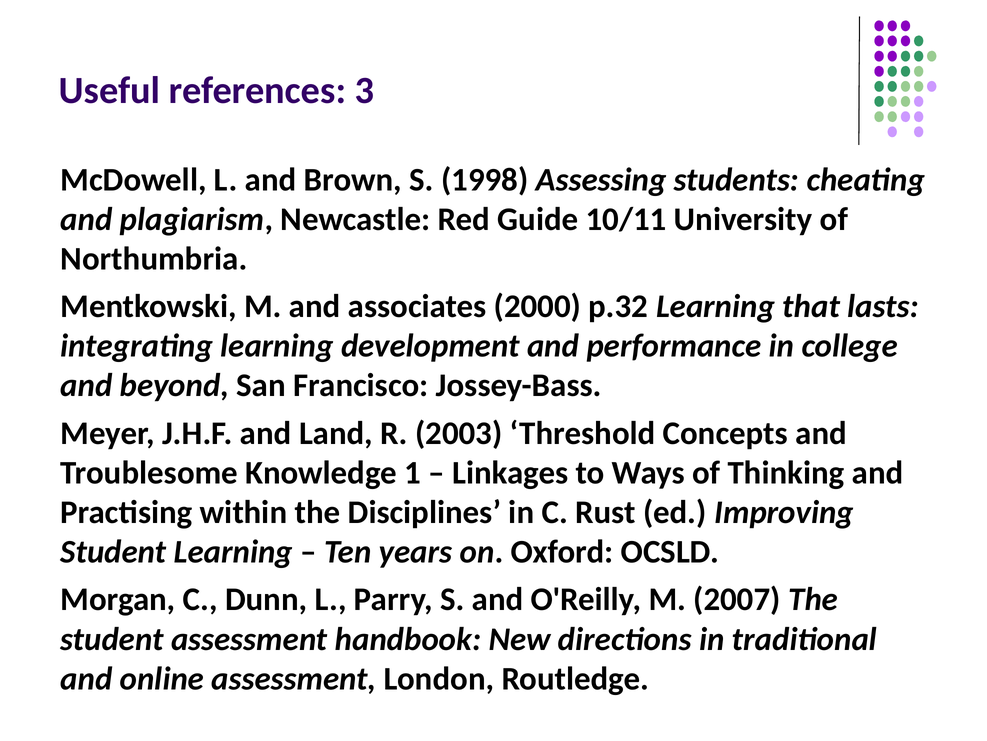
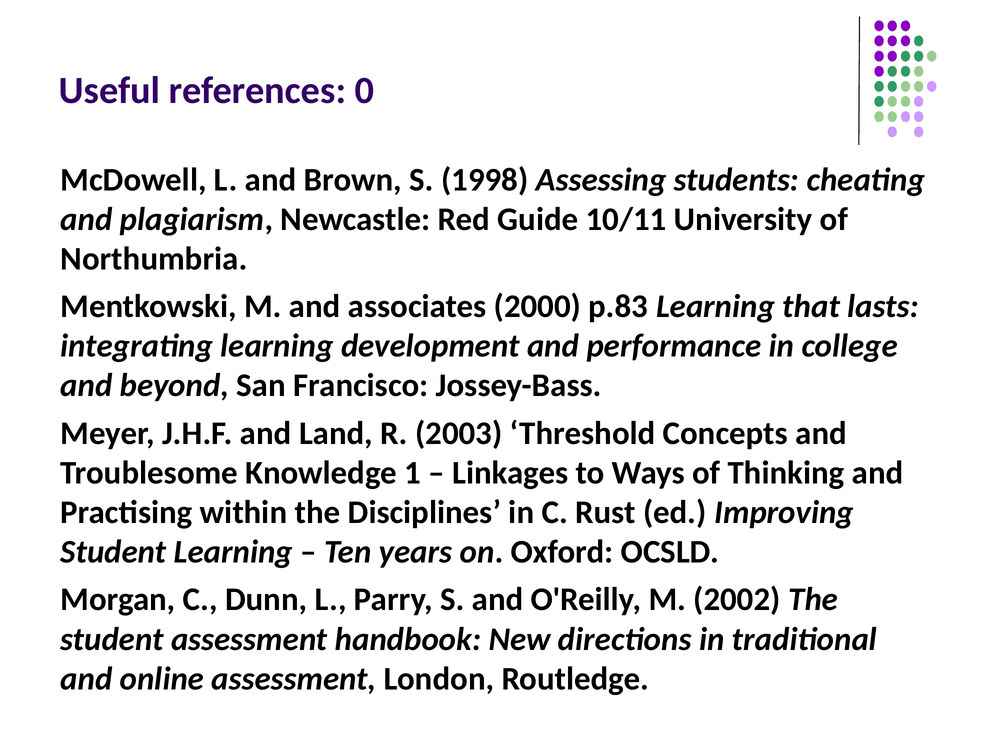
3: 3 -> 0 (364, 91)
p.32: p.32 -> p.83 (618, 306)
2007: 2007 -> 2002 (737, 599)
